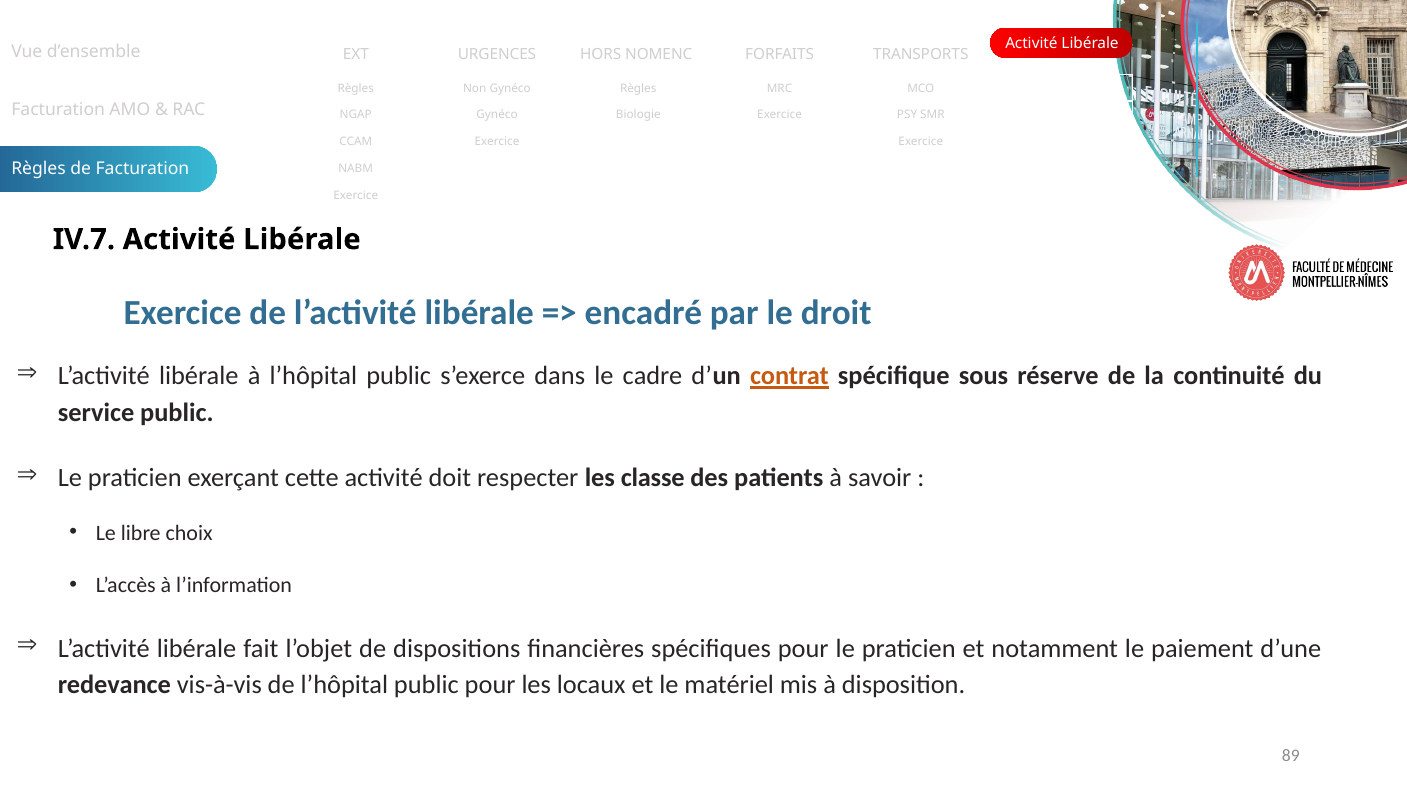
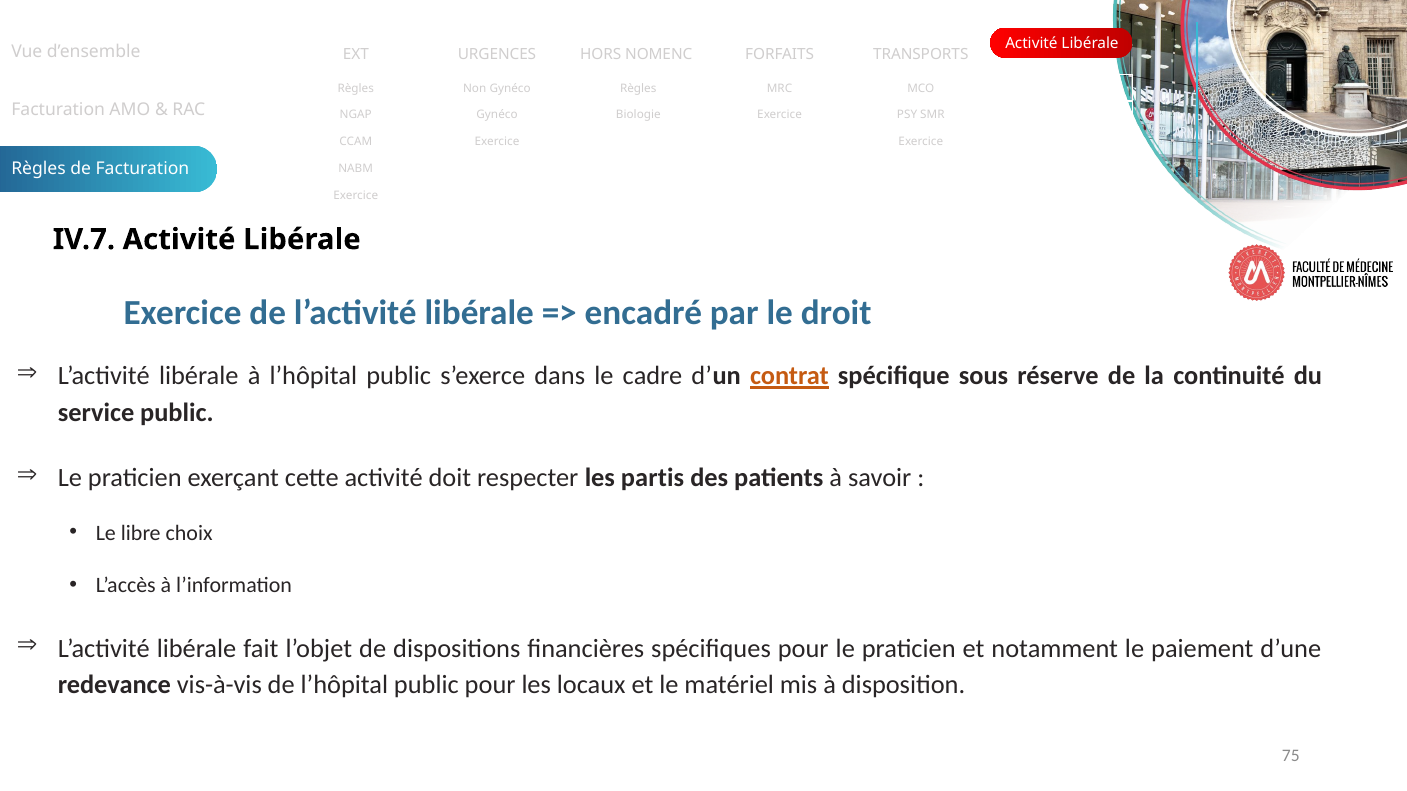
classe: classe -> partis (653, 478)
89: 89 -> 75 (1291, 756)
